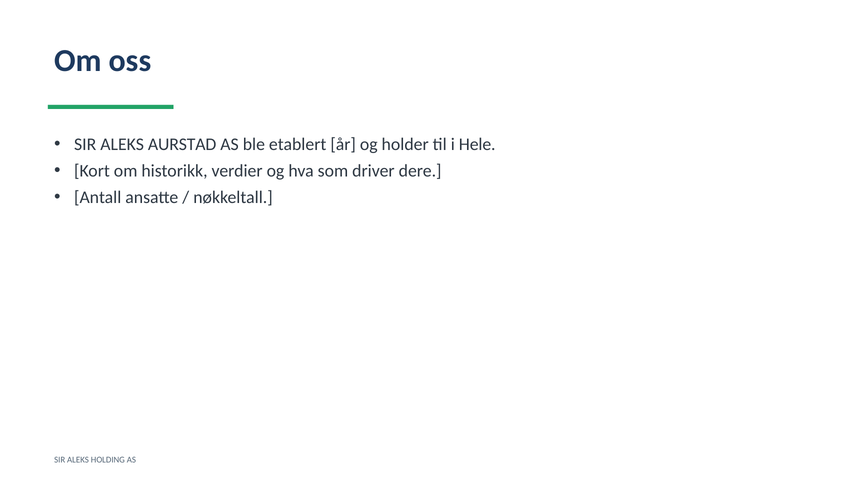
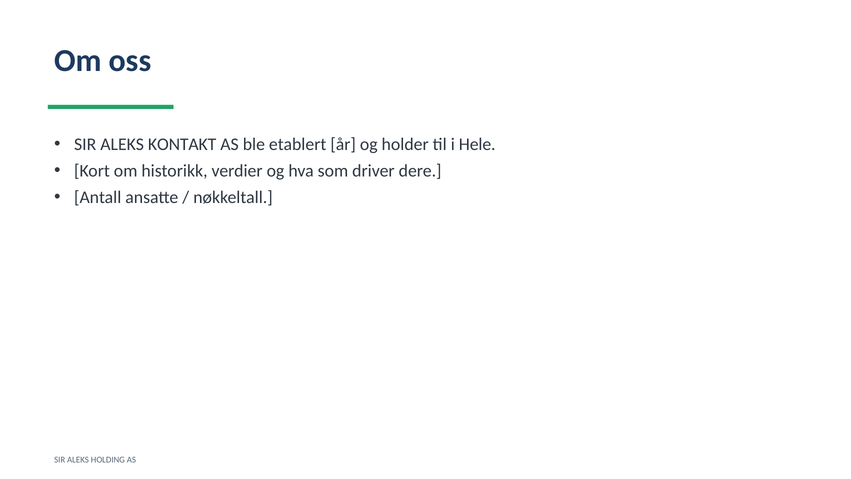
AURSTAD: AURSTAD -> KONTAKT (182, 144)
